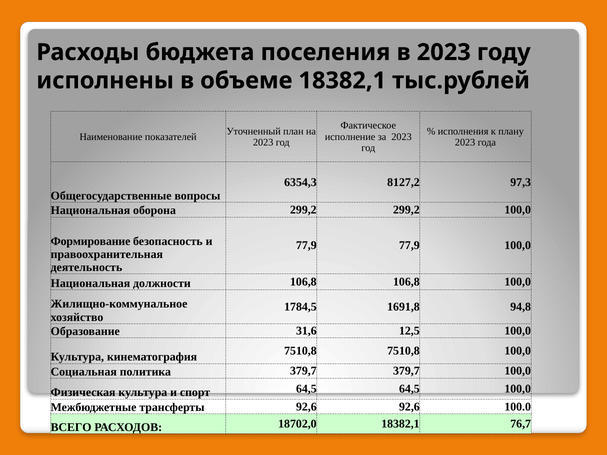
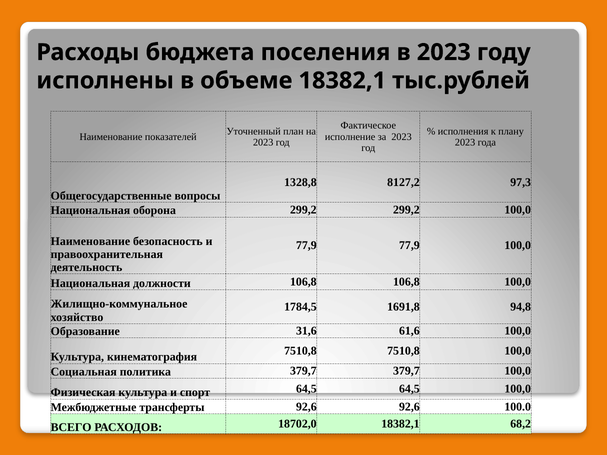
6354,3: 6354,3 -> 1328,8 (300, 182)
Формирование: Формирование -> Наименование (90, 241)
12,5: 12,5 -> 61,6 (409, 331)
76,7: 76,7 -> 68,2 (521, 424)
